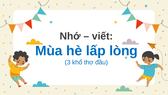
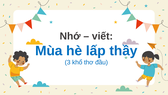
lòng: lòng -> thầy (123, 51)
